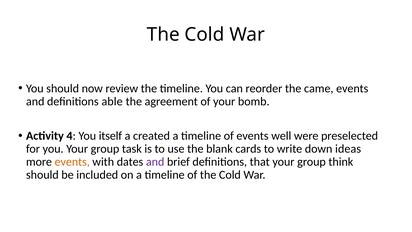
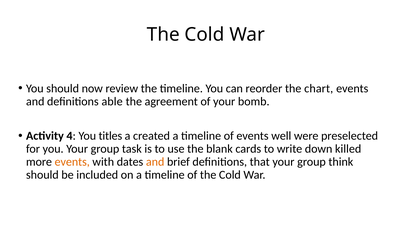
came: came -> chart (319, 88)
itself: itself -> titles (110, 136)
ideas: ideas -> killed (348, 149)
and colour: purple -> orange (155, 162)
